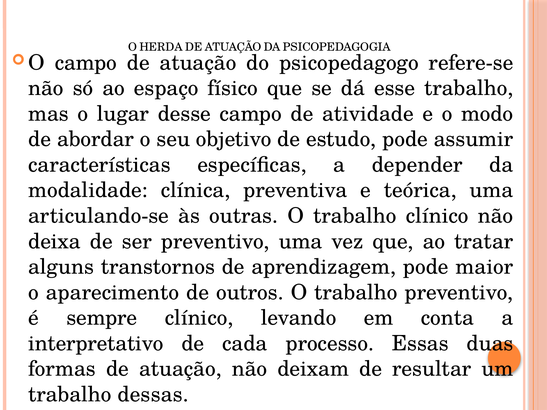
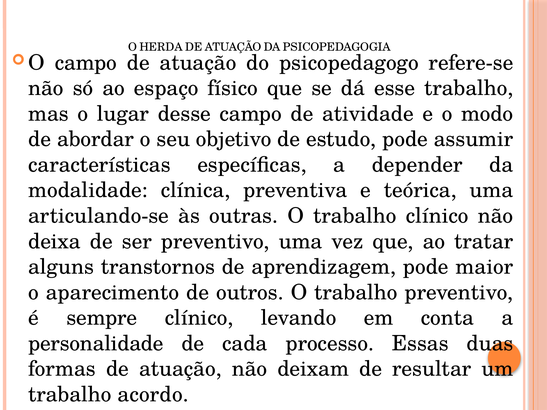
interpretativo: interpretativo -> personalidade (96, 344)
dessas: dessas -> acordo (153, 395)
